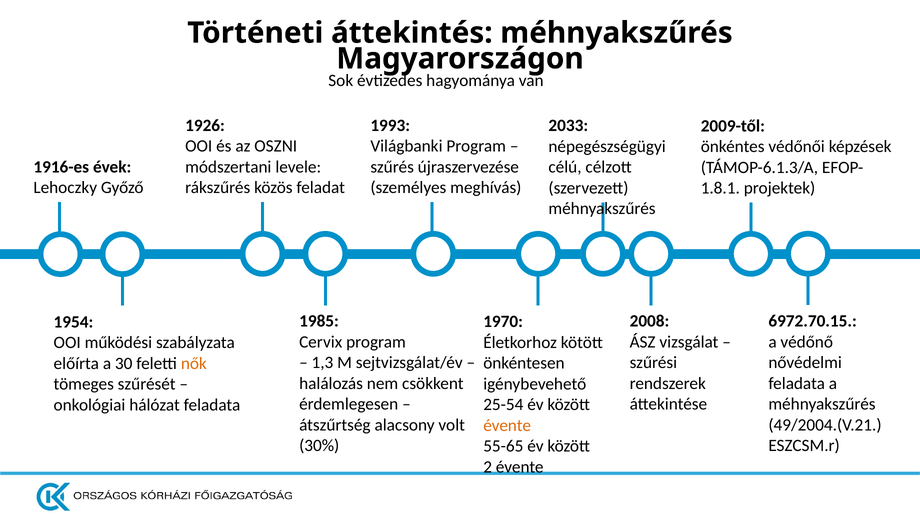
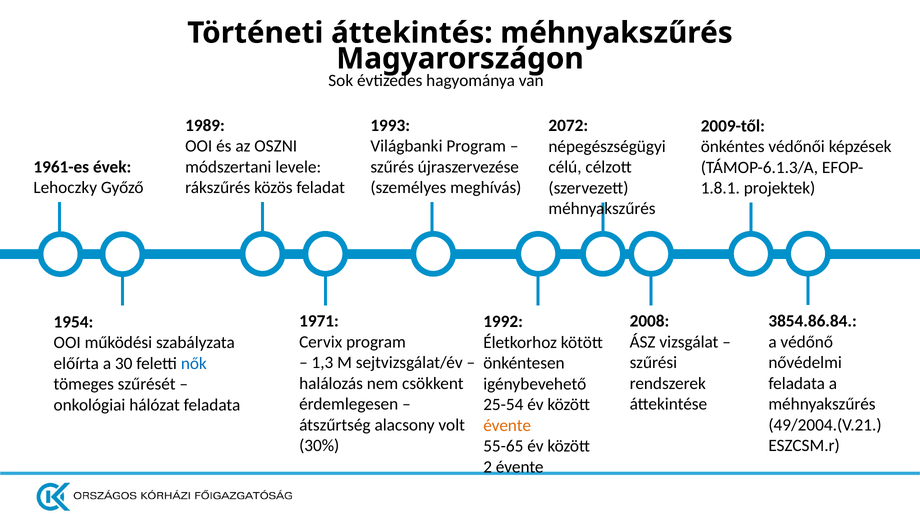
1926: 1926 -> 1989 (205, 125)
2033: 2033 -> 2072 (568, 126)
1916-es: 1916-es -> 1961-es (61, 167)
1985: 1985 -> 1971 (319, 321)
6972.70.15: 6972.70.15 -> 3854.86.84 (813, 321)
1970: 1970 -> 1992 (503, 321)
nők colour: orange -> blue (194, 363)
